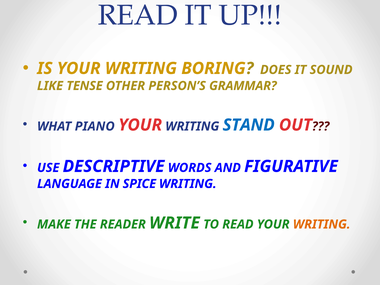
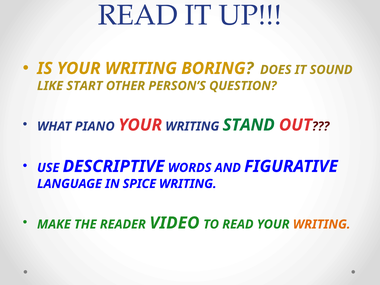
TENSE: TENSE -> START (84, 86)
GRAMMAR: GRAMMAR -> QUESTION (243, 86)
STAND colour: blue -> green (249, 125)
WRITE: WRITE -> VIDEO (174, 223)
